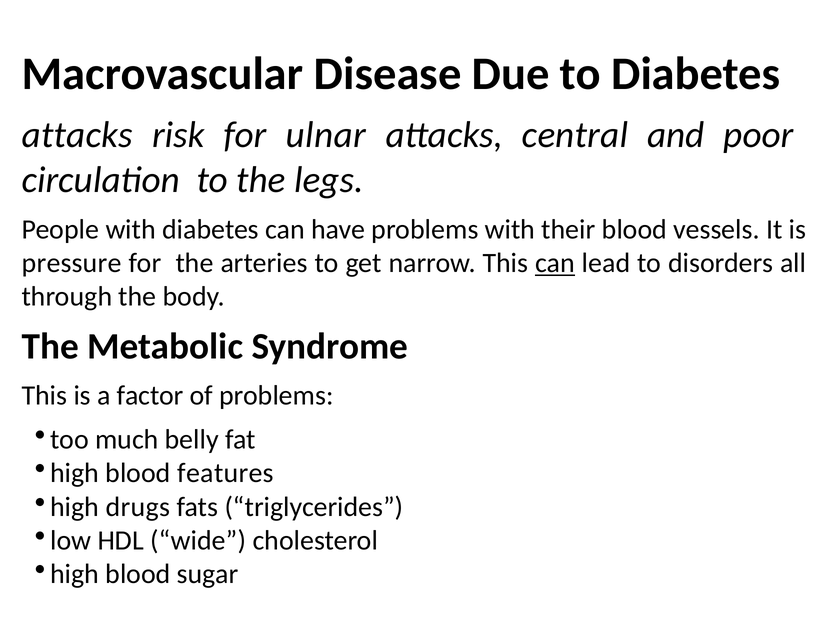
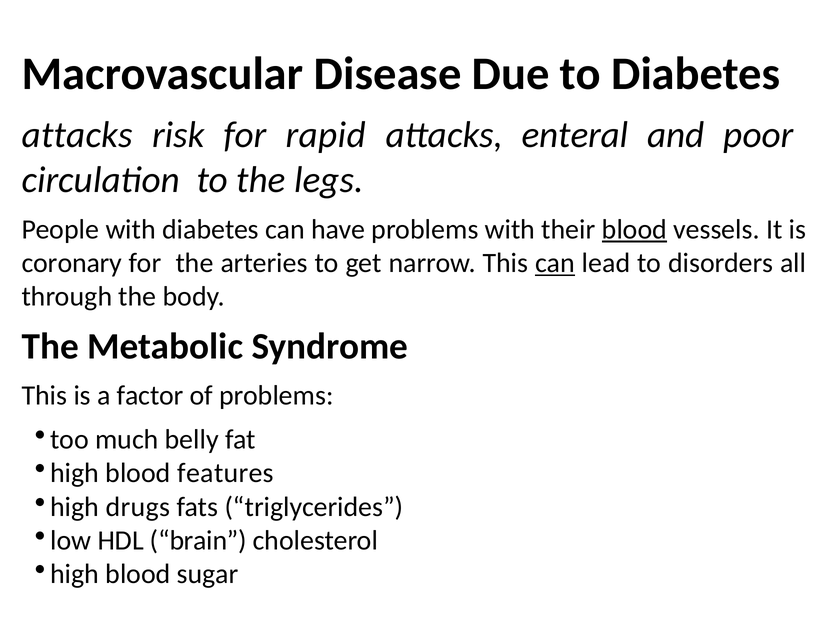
ulnar: ulnar -> rapid (326, 135)
central: central -> enteral (575, 135)
blood underline: none -> present (634, 229)
pressure: pressure -> coronary (72, 263)
wide: wide -> brain (198, 540)
